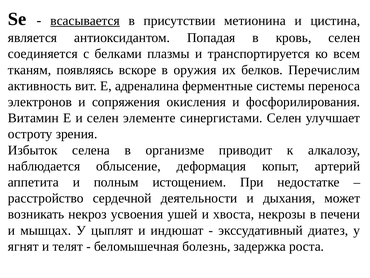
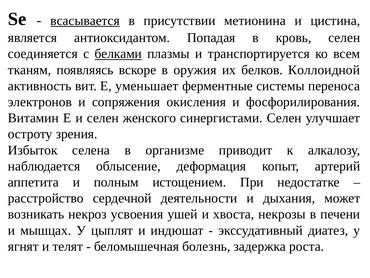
белками underline: none -> present (118, 54)
Перечислим: Перечислим -> Коллоидной (324, 70)
адреналина: адреналина -> уменьшает (147, 86)
элементе: элементе -> женского (149, 118)
